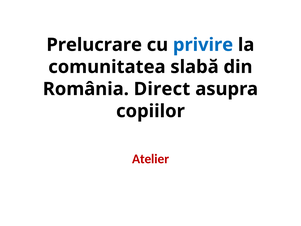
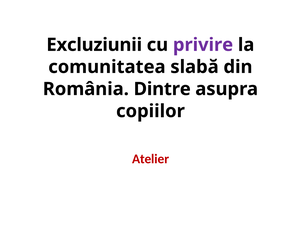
Prelucrare: Prelucrare -> Excluziunii (94, 45)
privire colour: blue -> purple (203, 45)
Direct: Direct -> Dintre (162, 89)
